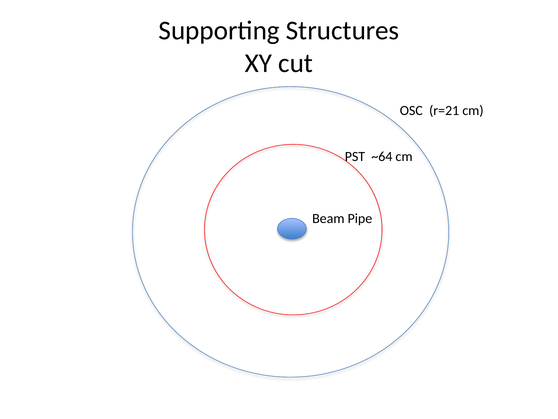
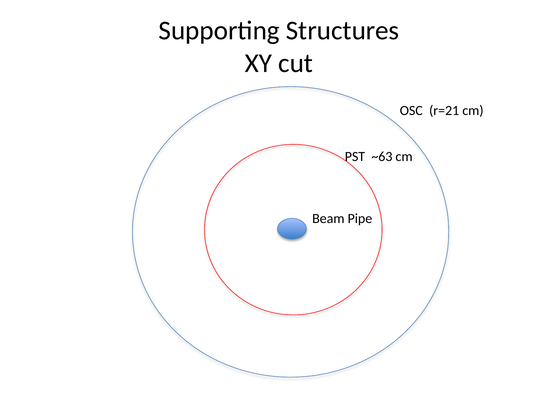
~64: ~64 -> ~63 (382, 156)
